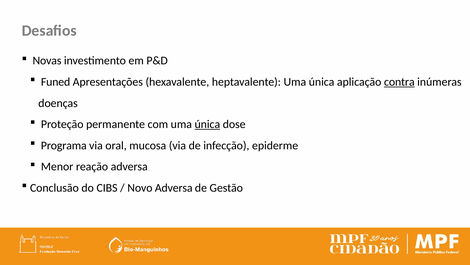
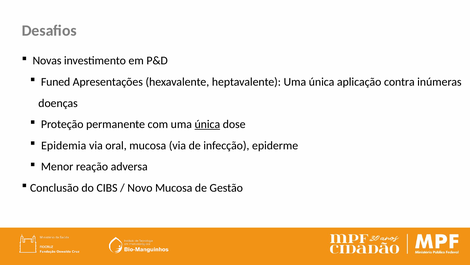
contra underline: present -> none (399, 82)
Programa: Programa -> Epidemia (64, 145)
Novo Adversa: Adversa -> Mucosa (174, 188)
